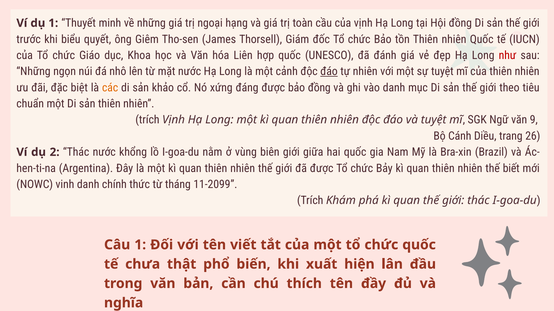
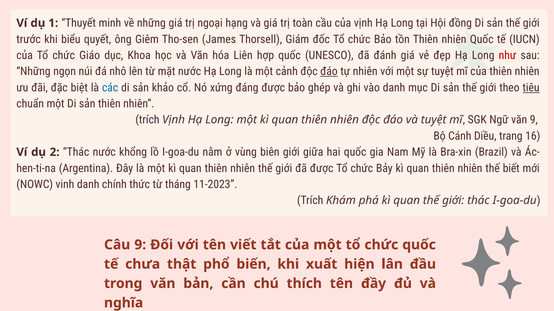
các colour: orange -> blue (110, 88)
bảo đồng: đồng -> ghép (319, 88)
tiêu underline: none -> present (531, 88)
26: 26 -> 16 (533, 136)
11-2099: 11-2099 -> 11-2023 (215, 185)
Câu 1: 1 -> 9 (140, 245)
